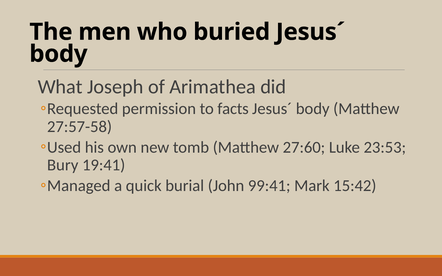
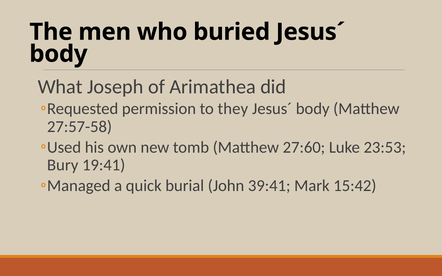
facts: facts -> they (233, 109)
99:41: 99:41 -> 39:41 (269, 186)
